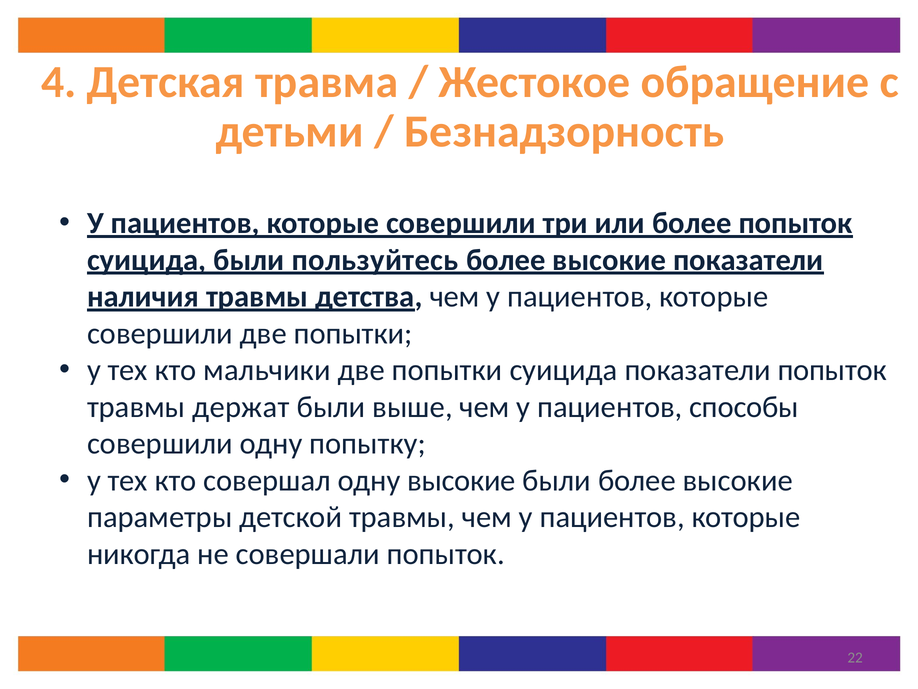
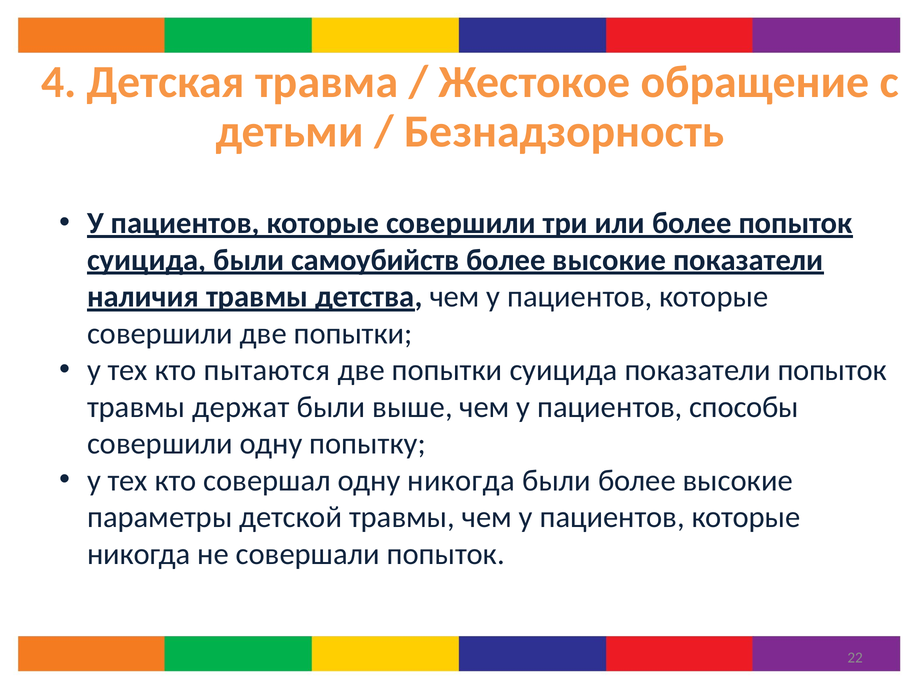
пользуйтесь: пользуйтесь -> самоубийств (375, 260)
мальчики: мальчики -> пытаются (267, 370)
одну высокие: высокие -> никогда (461, 480)
